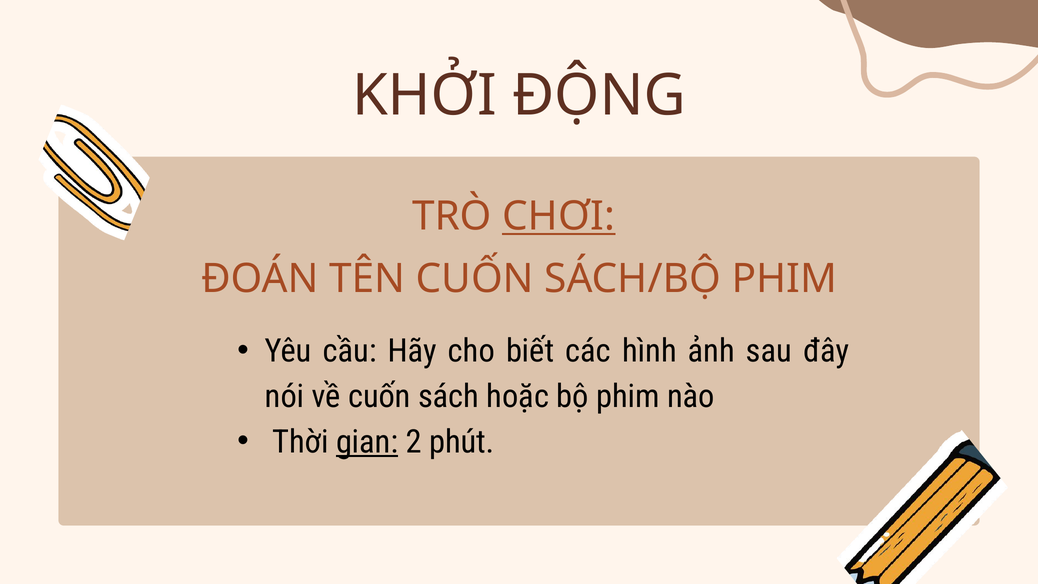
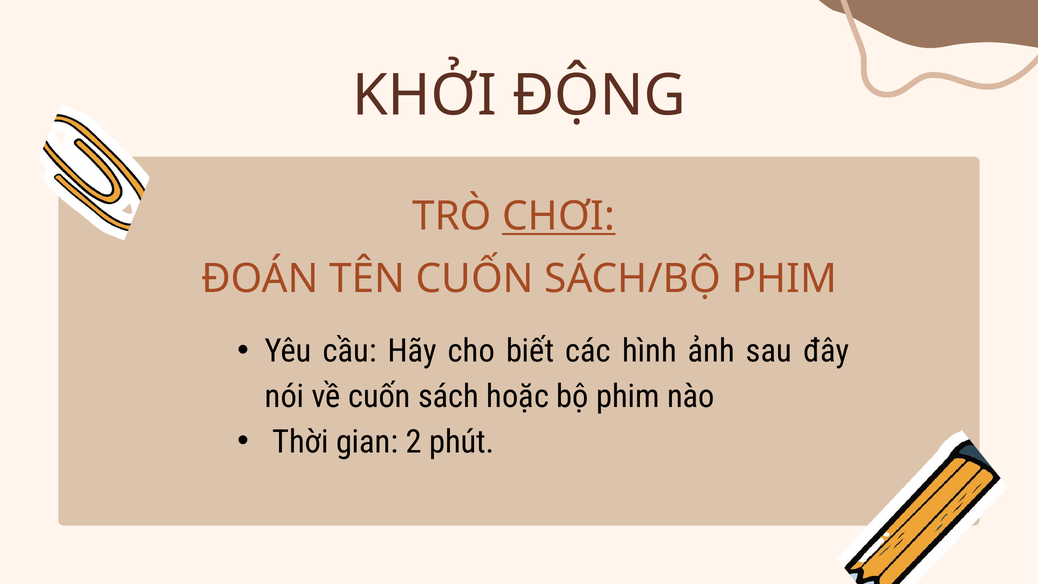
gian underline: present -> none (367, 442)
